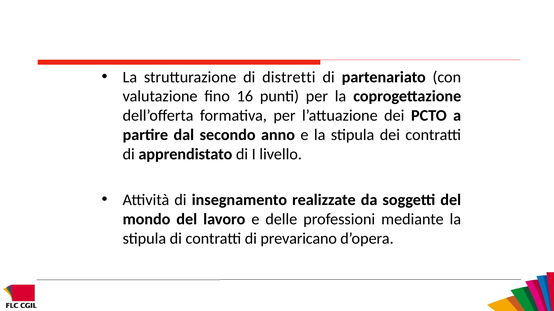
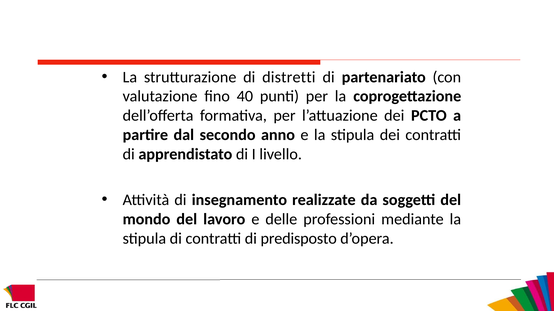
16: 16 -> 40 (245, 97)
prevaricano: prevaricano -> predisposto (299, 239)
